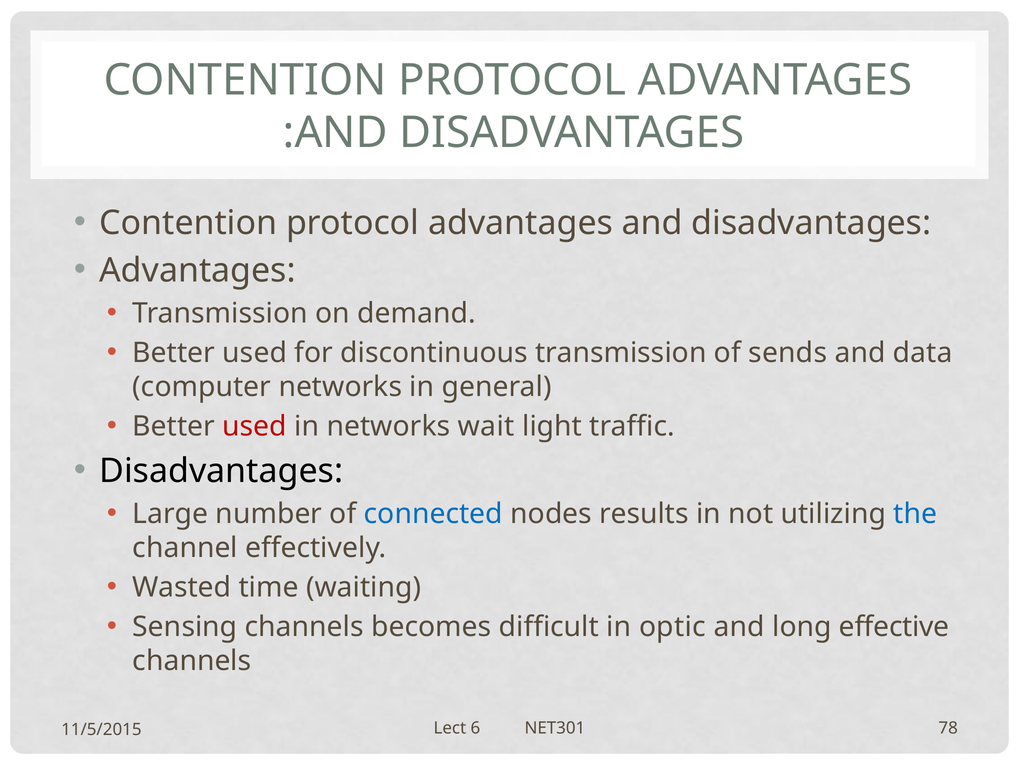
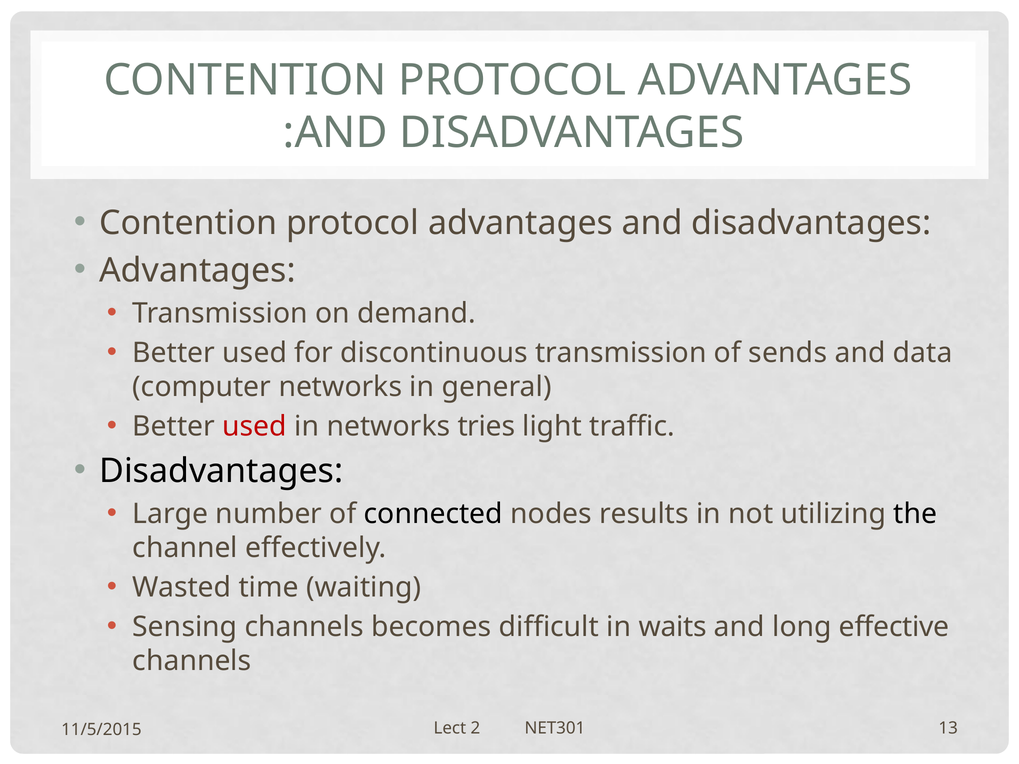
wait: wait -> tries (486, 427)
connected colour: blue -> black (433, 514)
the colour: blue -> black (915, 514)
optic: optic -> waits (673, 627)
6: 6 -> 2 (475, 728)
78: 78 -> 13 (948, 728)
